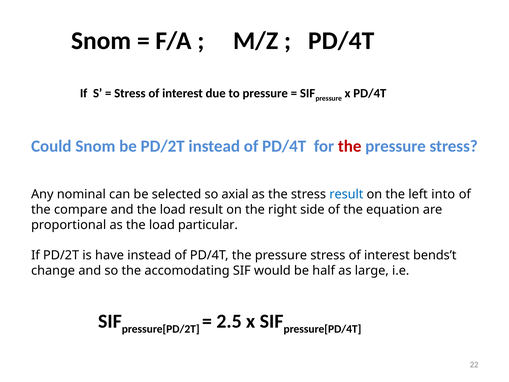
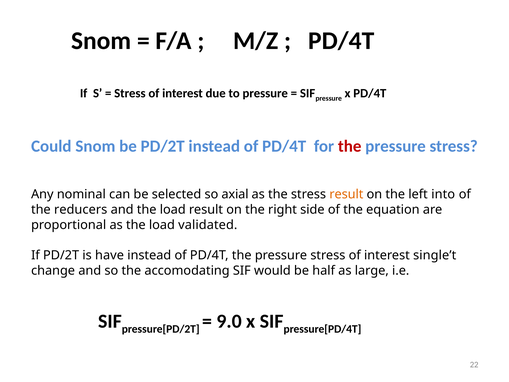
result colour: blue -> orange (346, 194)
compare: compare -> reducers (81, 209)
particular: particular -> validated (208, 225)
bends’t: bends’t -> single’t (435, 255)
2.5: 2.5 -> 9.0 (229, 321)
